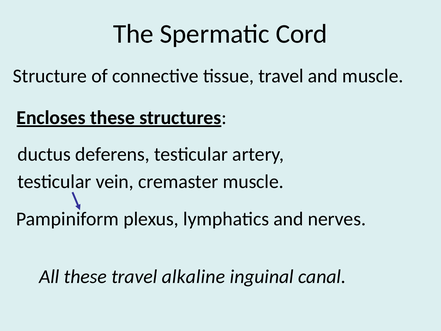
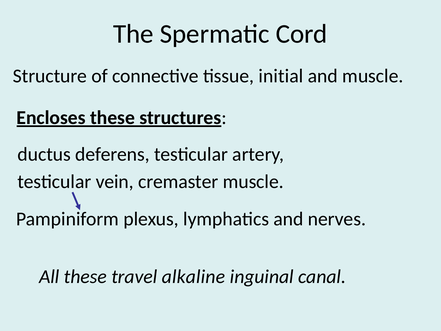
tissue travel: travel -> initial (281, 76)
